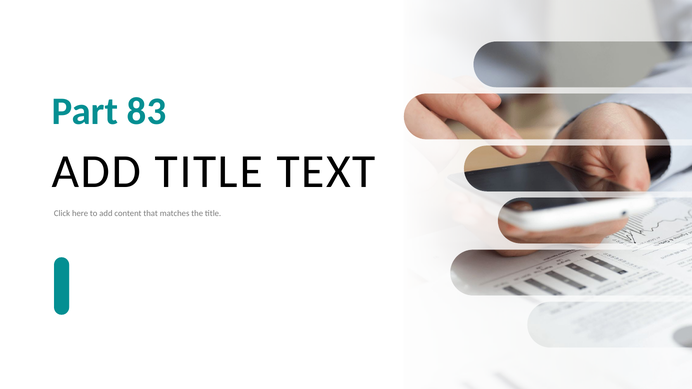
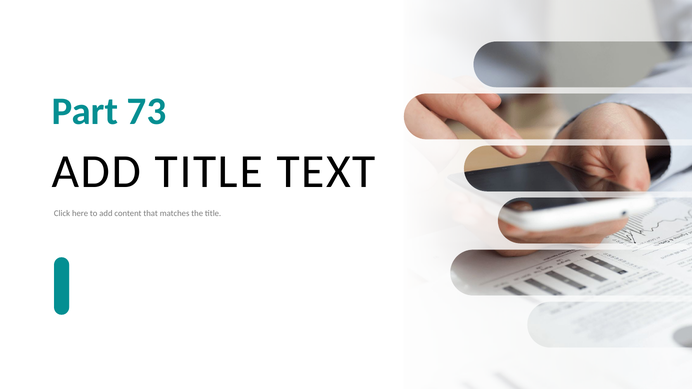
83: 83 -> 73 (147, 111)
